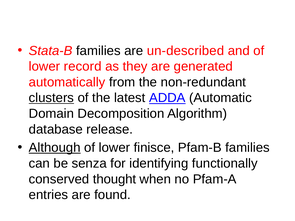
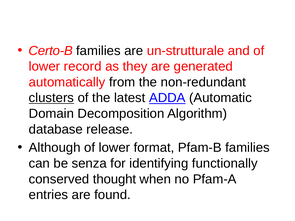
Stata-B: Stata-B -> Certo-B (51, 51)
un-described: un-described -> un-strutturale (186, 51)
Although underline: present -> none (55, 148)
finisce: finisce -> format (154, 148)
